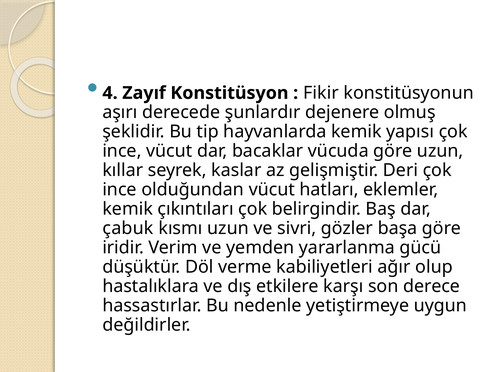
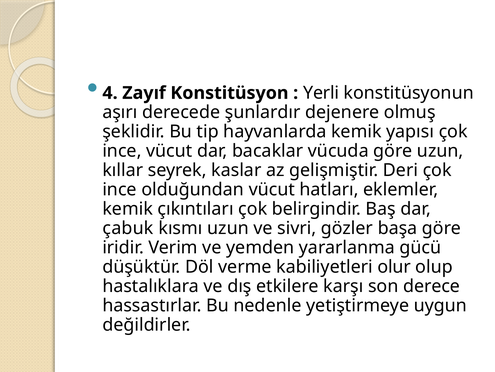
Fikir: Fikir -> Yerli (321, 93)
ağır: ağır -> olur (394, 266)
